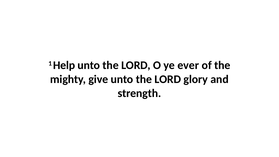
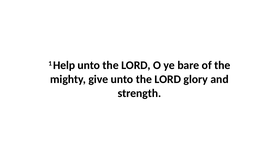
ever: ever -> bare (188, 65)
